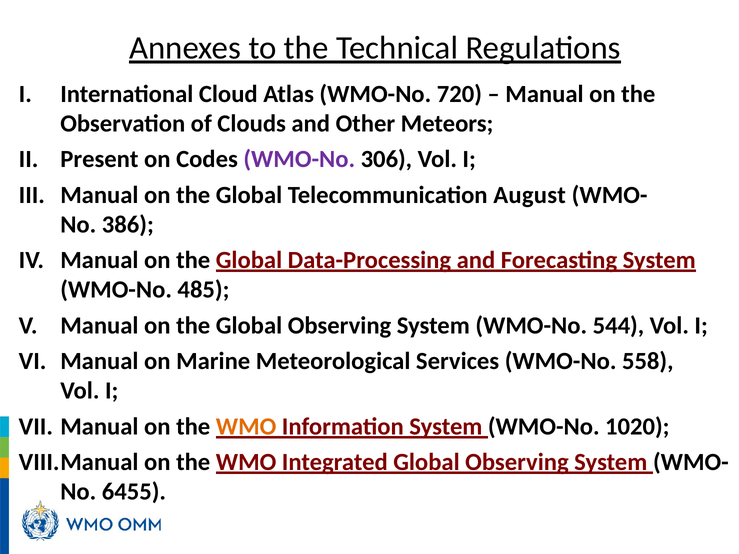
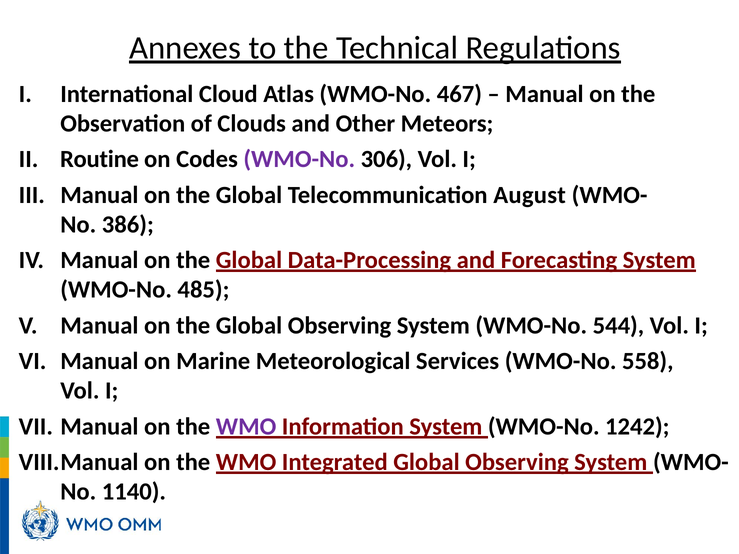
720: 720 -> 467 (459, 94)
Present: Present -> Routine (100, 159)
WMO colour: orange -> purple (246, 427)
1020: 1020 -> 1242 (637, 427)
6455: 6455 -> 1140 (134, 492)
